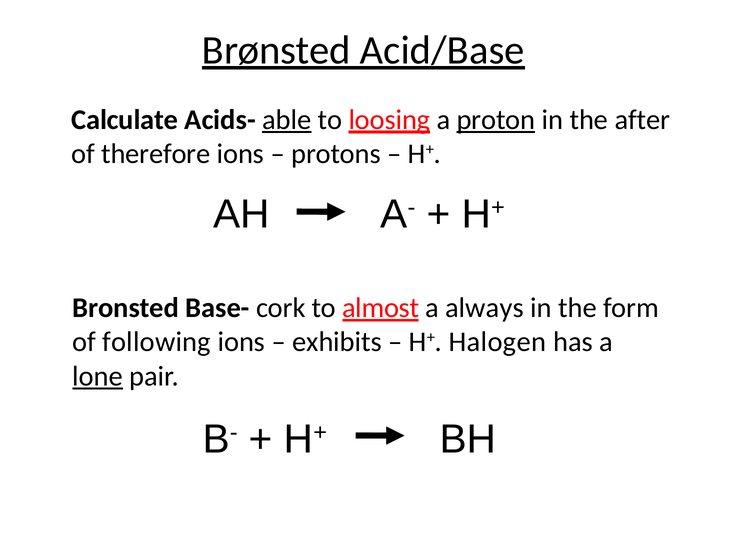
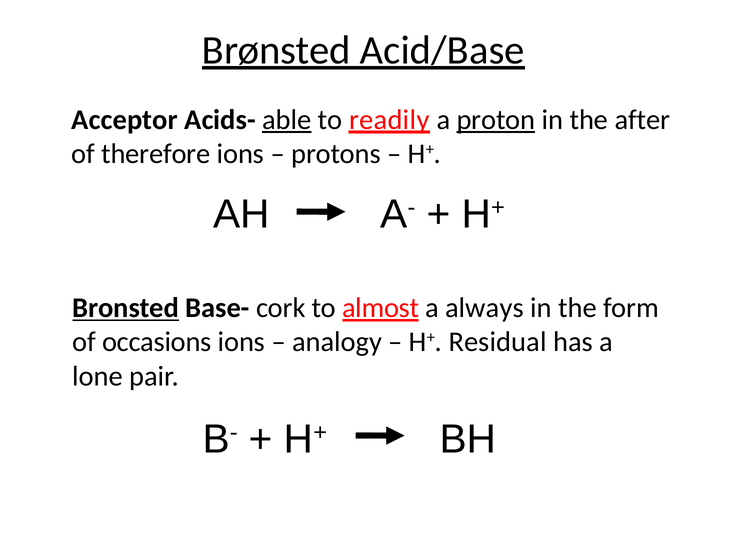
Calculate: Calculate -> Acceptor (125, 120)
loosing: loosing -> readily (389, 120)
Bronsted underline: none -> present (126, 308)
following: following -> occasions (157, 343)
exhibits: exhibits -> analogy (337, 343)
Halogen: Halogen -> Residual (498, 343)
lone underline: present -> none (98, 377)
